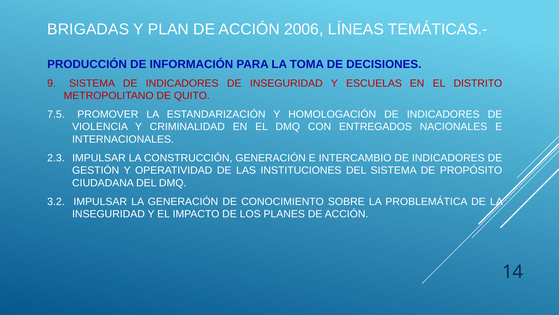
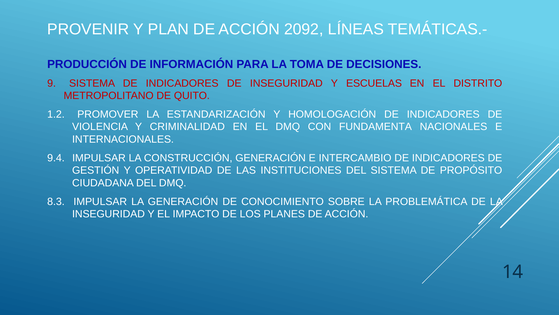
BRIGADAS: BRIGADAS -> PROVENIR (88, 29)
2006: 2006 -> 2092 (304, 29)
7.5: 7.5 -> 1.2 (56, 114)
ENTREGADOS: ENTREGADOS -> FUNDAMENTA (375, 127)
2.3: 2.3 -> 9.4 (56, 158)
3.2: 3.2 -> 8.3 (56, 201)
